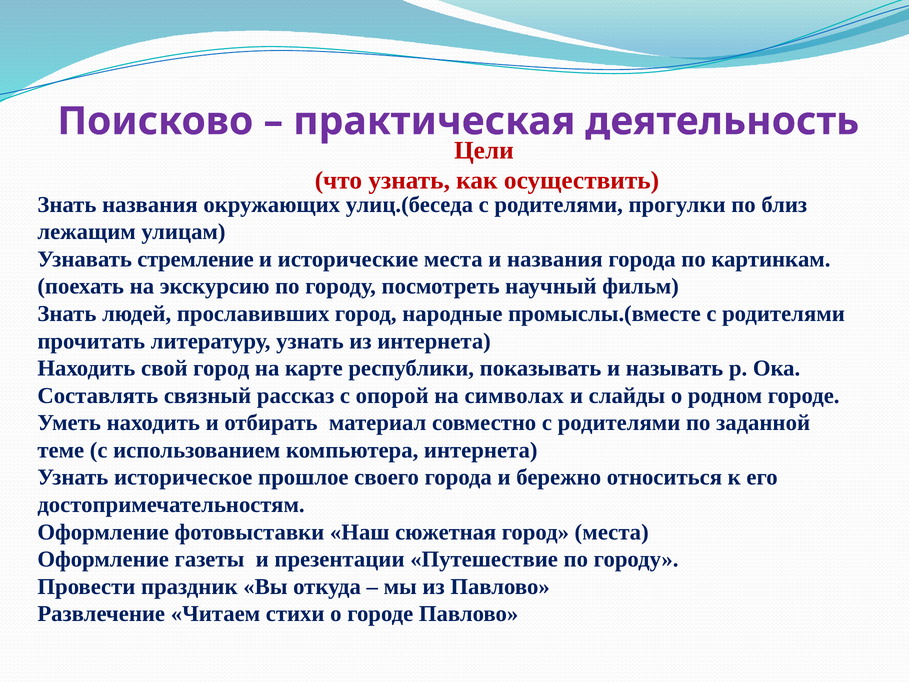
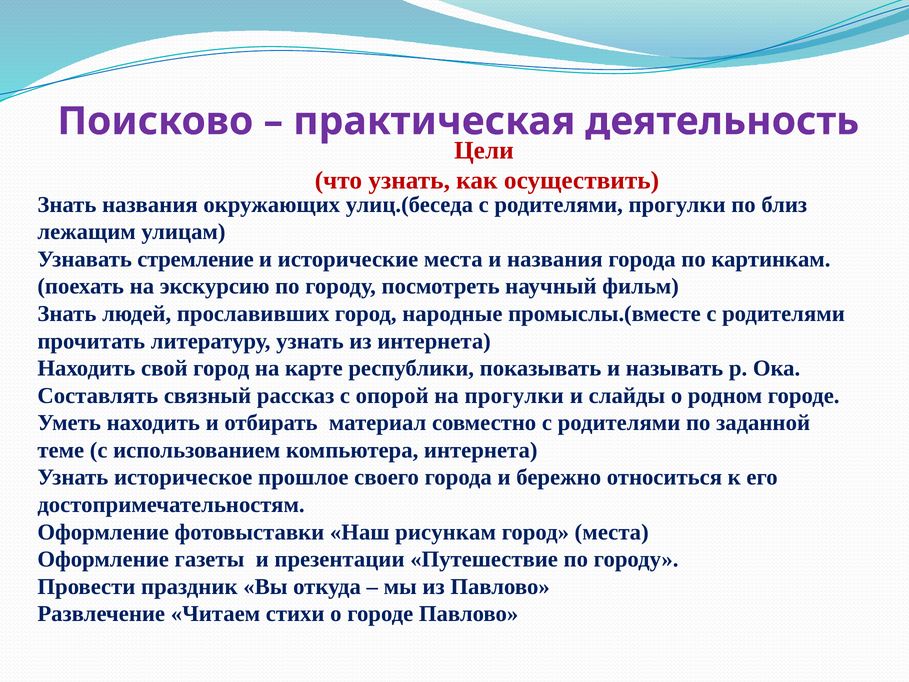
на символах: символах -> прогулки (514, 395)
сюжетная: сюжетная -> рисункам (446, 532)
